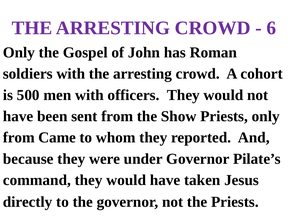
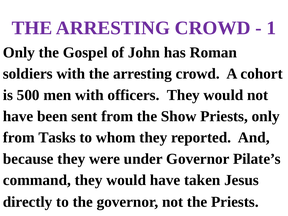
6: 6 -> 1 (271, 28)
Came: Came -> Tasks (57, 138)
